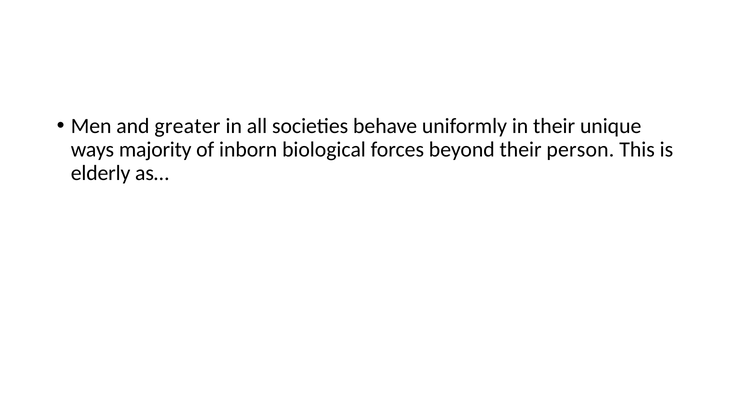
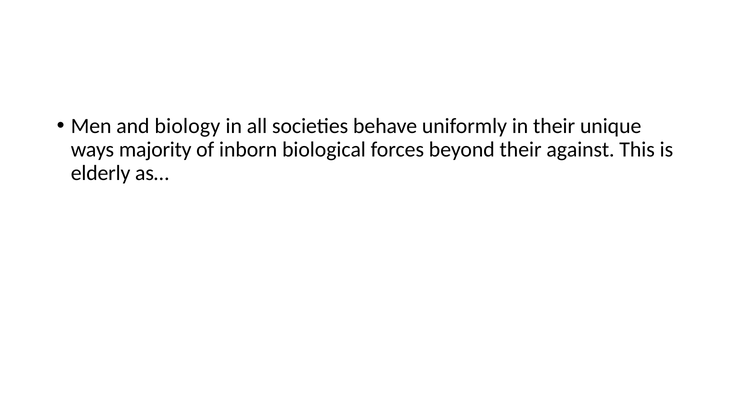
greater: greater -> biology (187, 126)
person: person -> against (581, 149)
